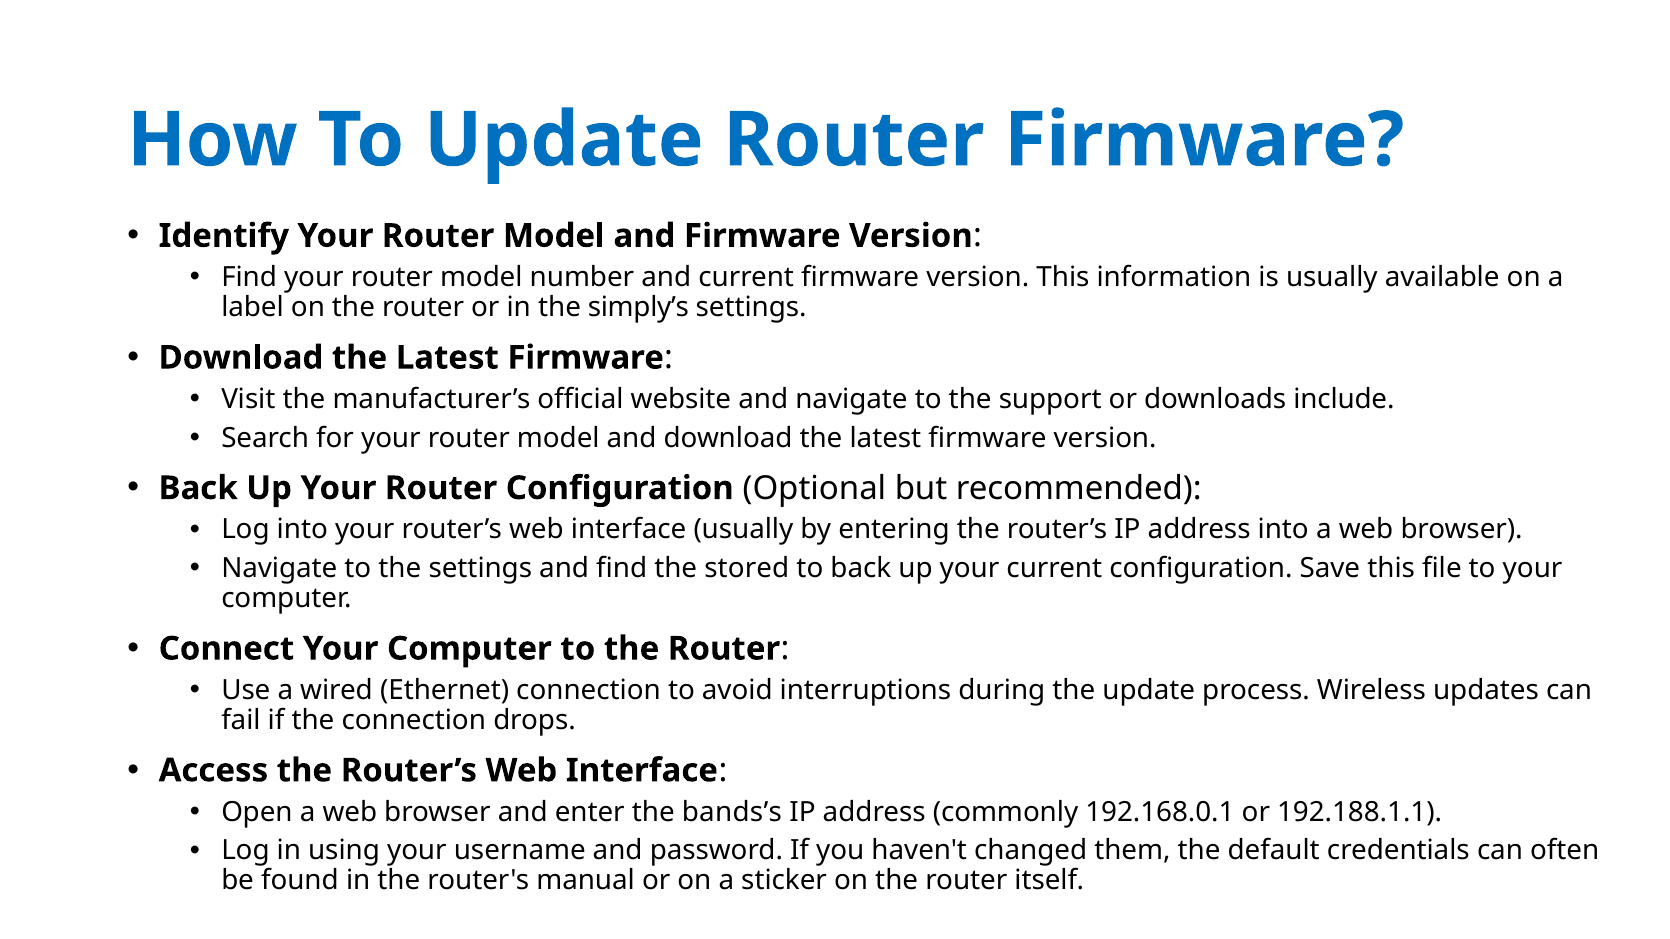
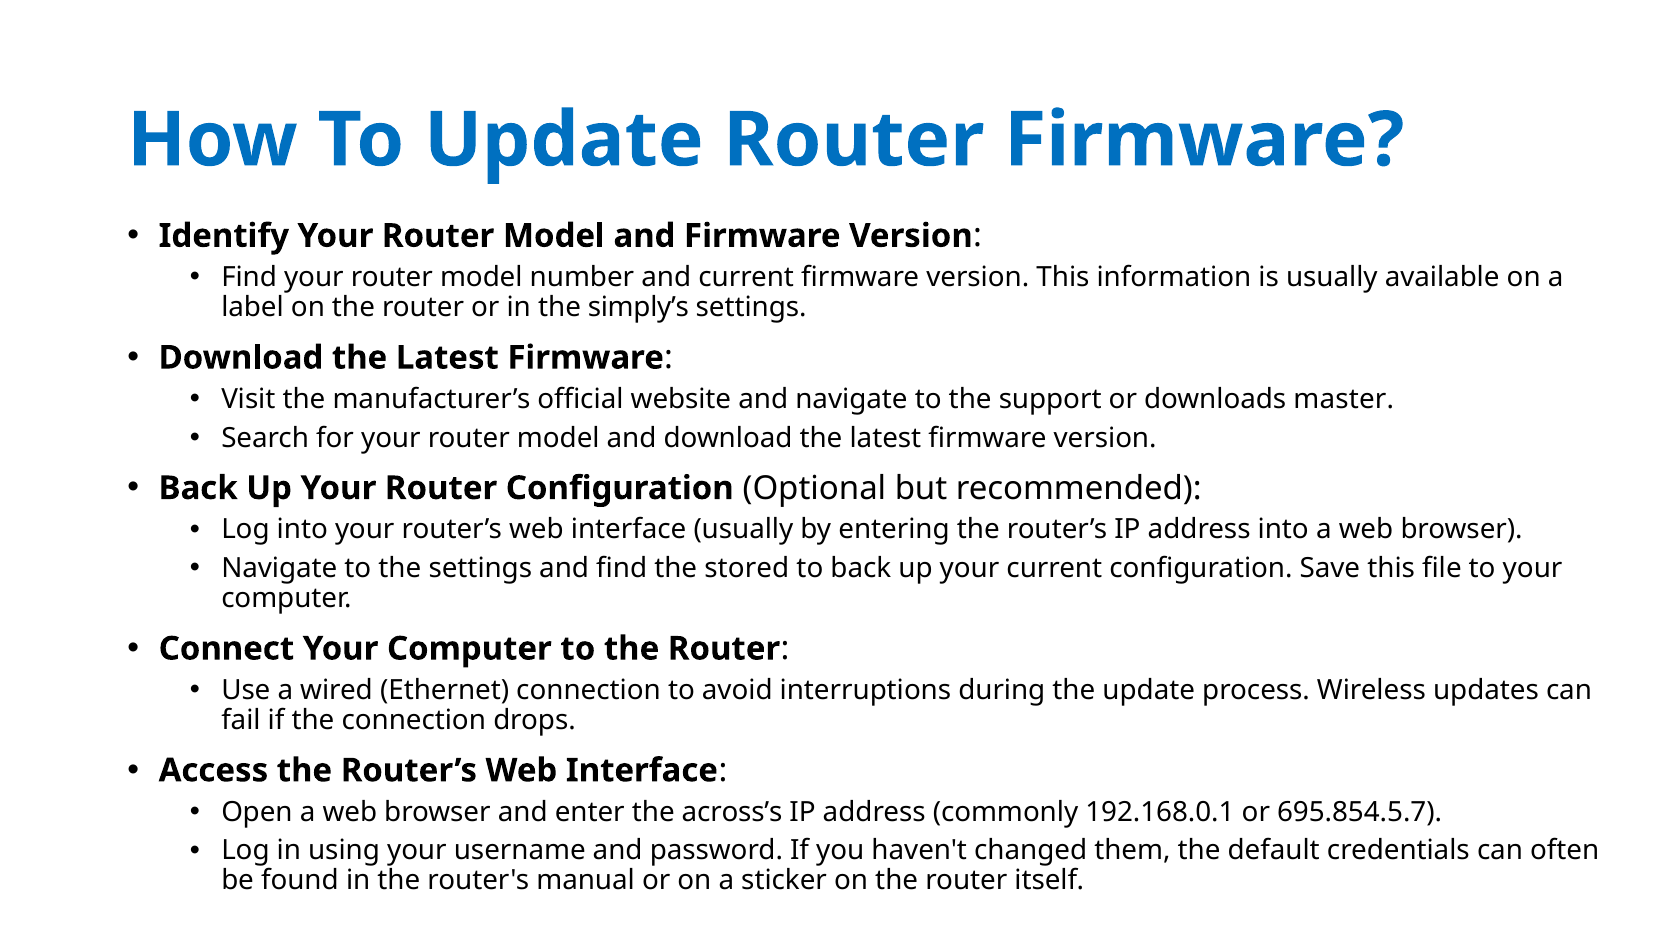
include: include -> master (1344, 399)
bands’s: bands’s -> across’s (732, 812)
192.188.1.1: 192.188.1.1 -> 695.854.5.7 (1360, 812)
